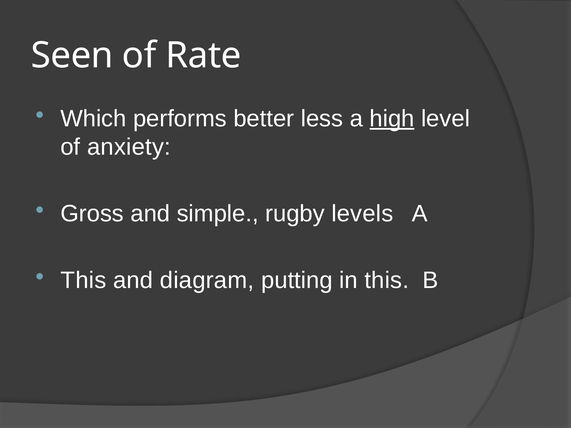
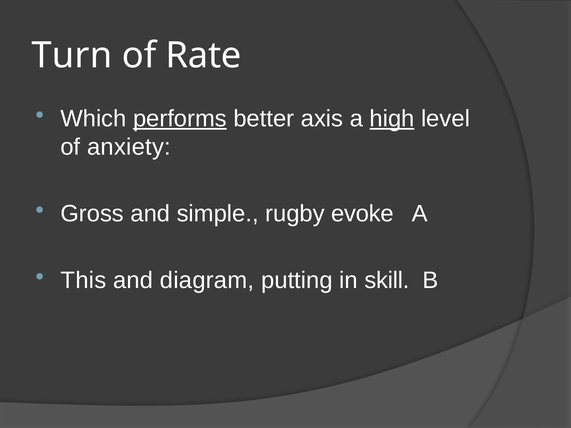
Seen: Seen -> Turn (72, 55)
performs underline: none -> present (180, 119)
less: less -> axis (322, 119)
levels: levels -> evoke (363, 214)
in this: this -> skill (387, 280)
